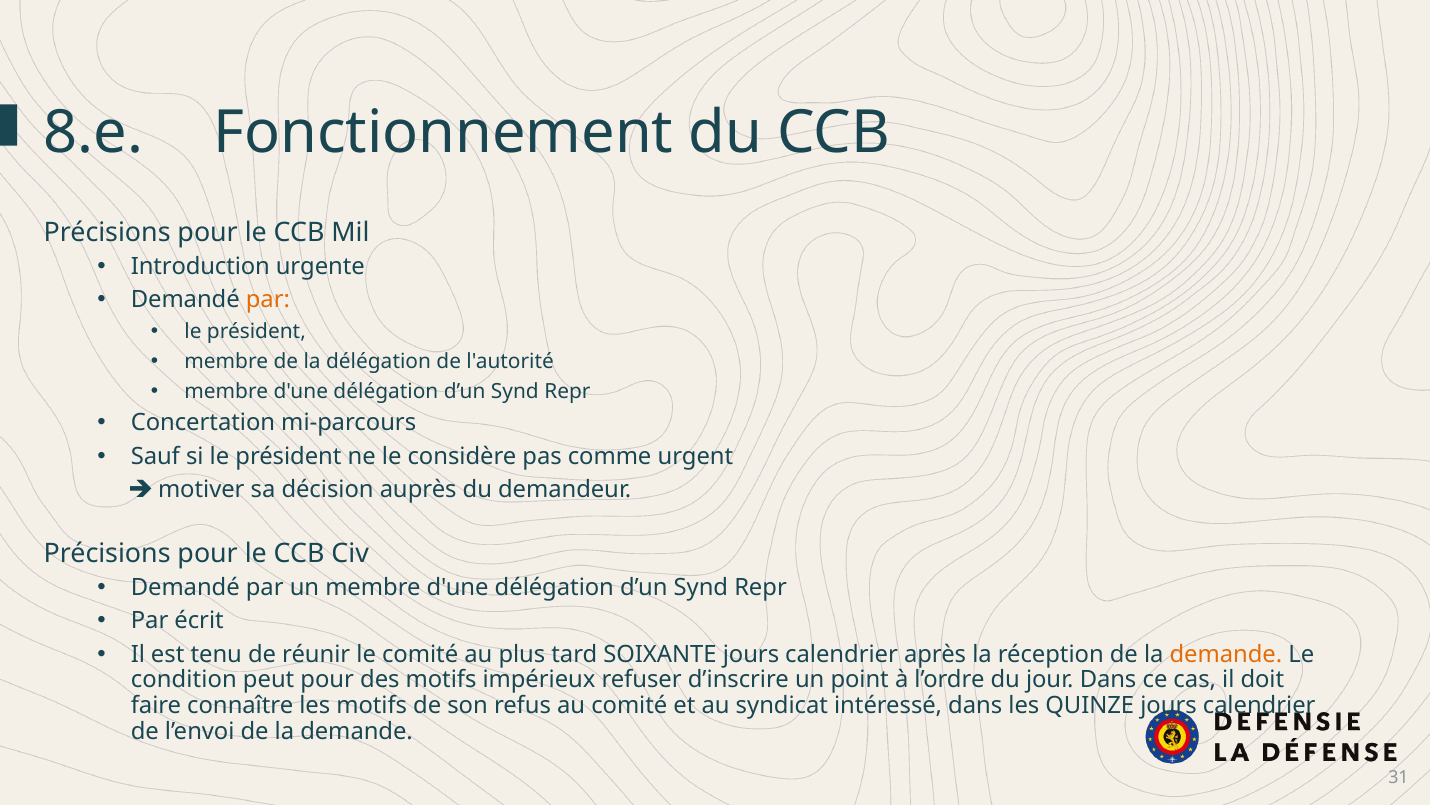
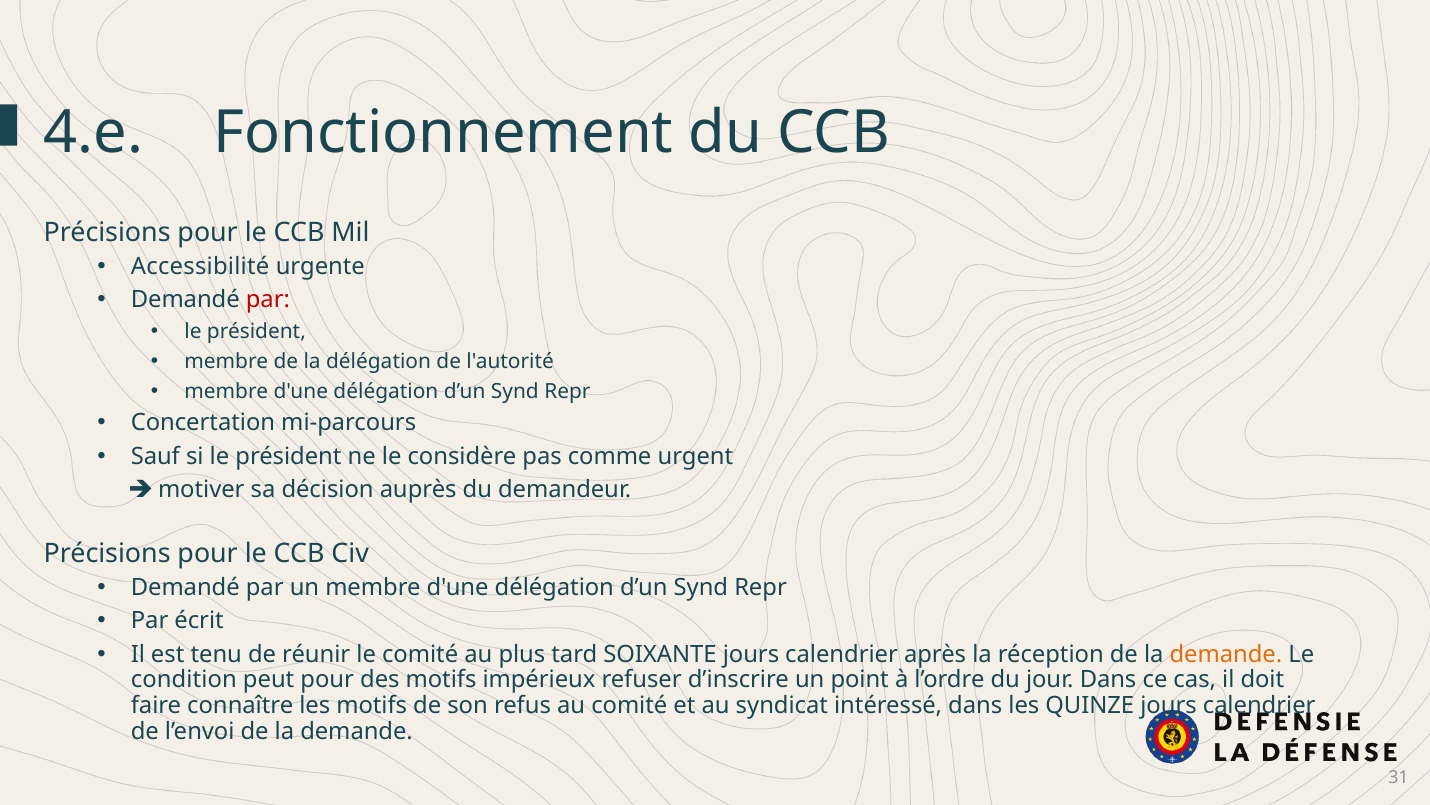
8.e: 8.e -> 4.e (93, 133)
Introduction: Introduction -> Accessibilité (200, 266)
par colour: orange -> red (268, 300)
